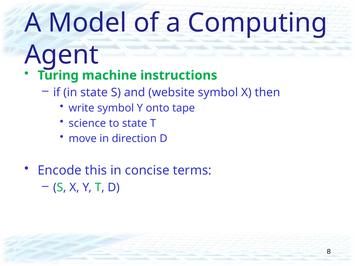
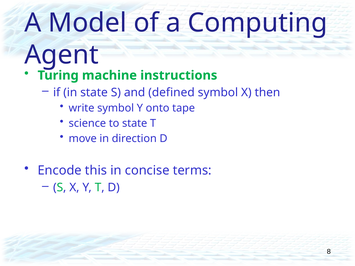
website: website -> defined (171, 93)
